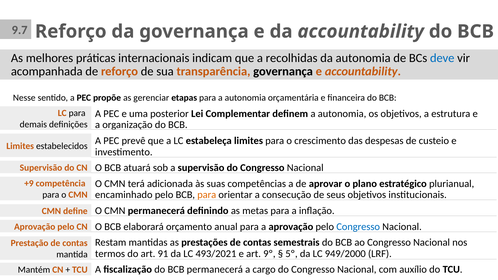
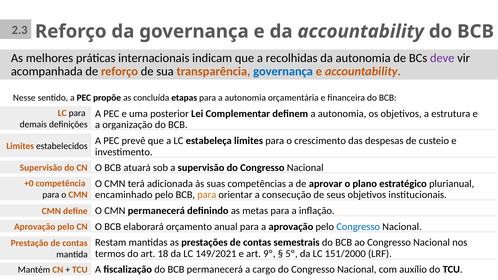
9.7: 9.7 -> 2.3 (20, 30)
deve colour: blue -> purple (442, 58)
governança colour: black -> blue (283, 71)
gerenciar: gerenciar -> concluída (151, 98)
+9: +9 -> +0 (29, 184)
91: 91 -> 18 (163, 254)
493/2021: 493/2021 -> 149/2021 (216, 254)
949/2000: 949/2000 -> 151/2000 (345, 254)
